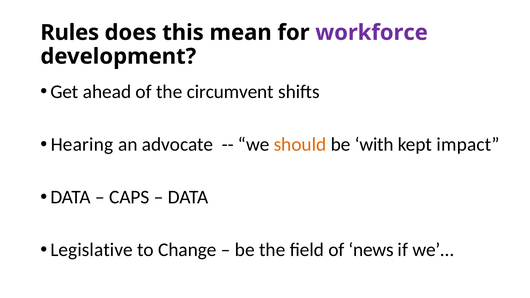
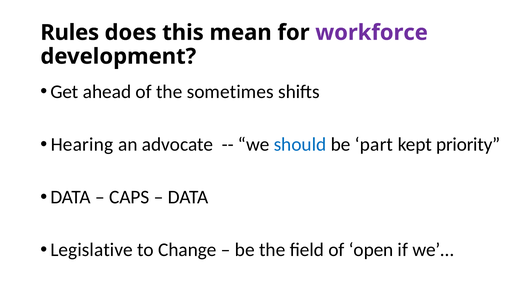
circumvent: circumvent -> sometimes (230, 92)
should colour: orange -> blue (300, 144)
with: with -> part (374, 144)
impact: impact -> priority (468, 144)
news: news -> open (371, 250)
